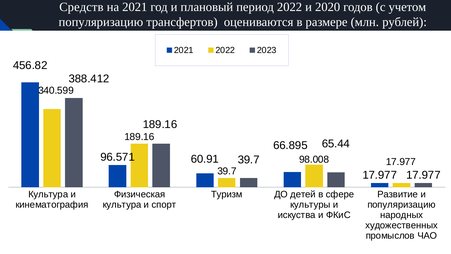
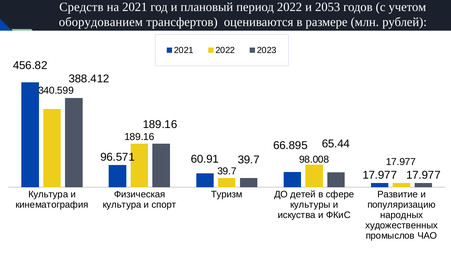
2020: 2020 -> 2053 (328, 7)
популяризацию: популяризацию -> оборудованием (101, 22)
